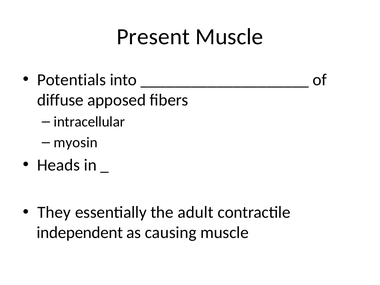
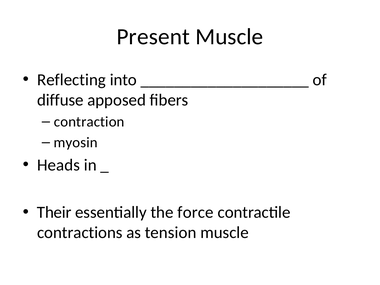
Potentials: Potentials -> Reflecting (71, 80)
intracellular: intracellular -> contraction (89, 122)
They: They -> Their (54, 212)
adult: adult -> force (196, 212)
independent: independent -> contractions (80, 233)
causing: causing -> tension (171, 233)
